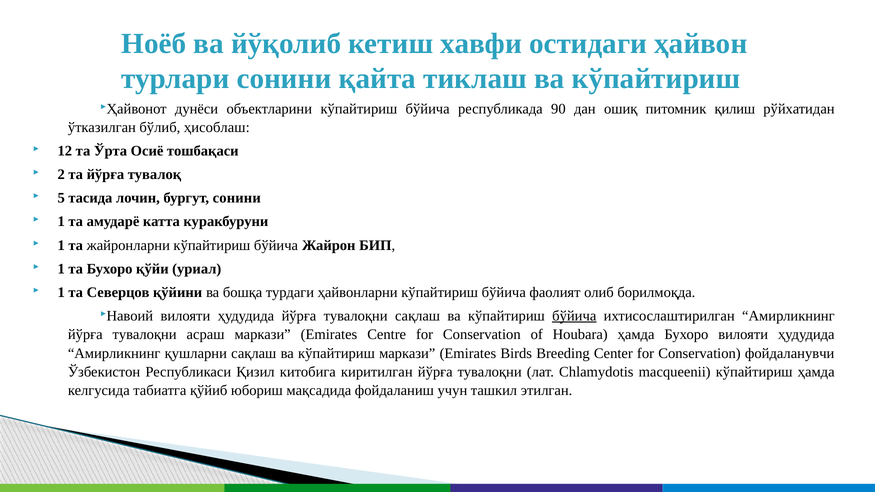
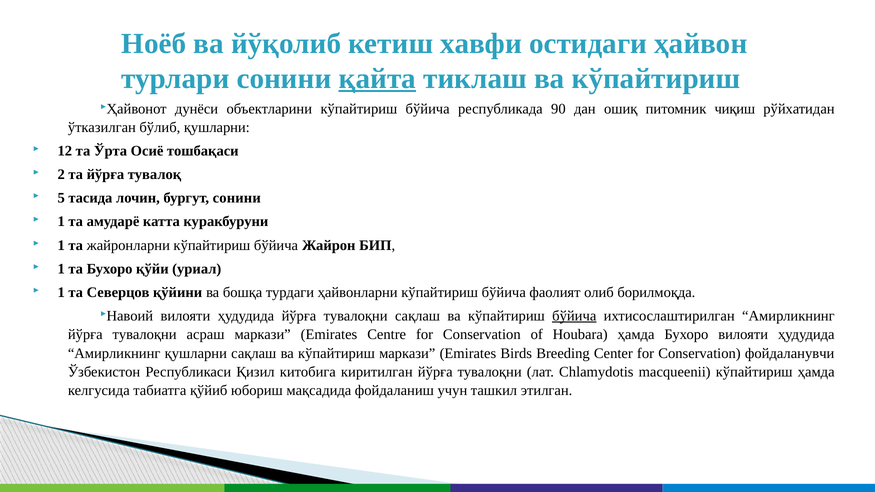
қайта underline: none -> present (377, 79)
қилиш: қилиш -> чиқиш (735, 109)
бўлиб ҳисоблаш: ҳисоблаш -> қушларни (217, 128)
